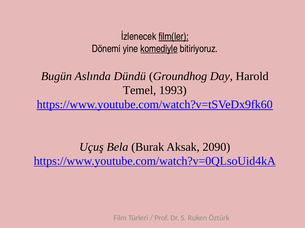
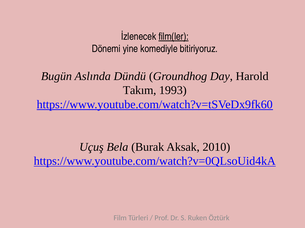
komediyle underline: present -> none (159, 49)
Temel: Temel -> Takım (140, 91)
2090: 2090 -> 2010 (216, 147)
